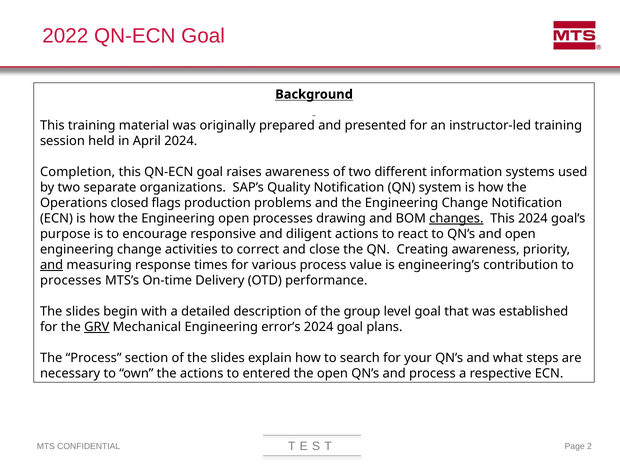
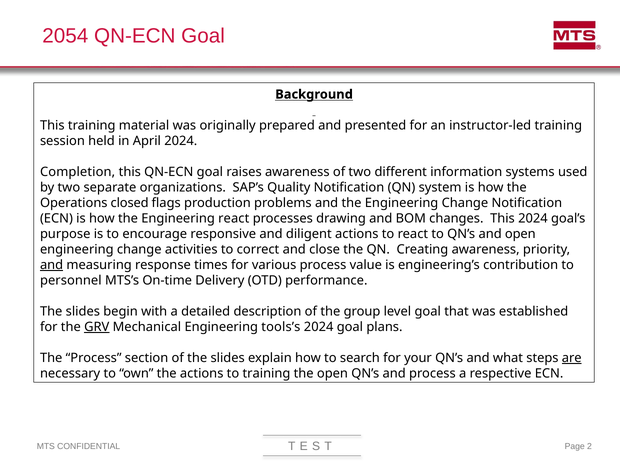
2022: 2022 -> 2054 (65, 36)
Engineering open: open -> react (234, 218)
changes underline: present -> none (456, 218)
processes: processes -> personnel (71, 280)
error’s: error’s -> tools’s (281, 327)
are underline: none -> present (572, 358)
to entered: entered -> training (266, 373)
